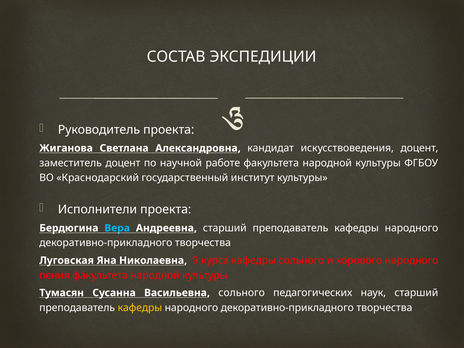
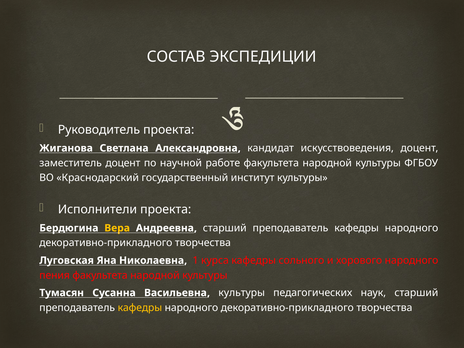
Вера colour: light blue -> yellow (117, 228)
9: 9 -> 1 (195, 260)
Васильевна сольного: сольного -> культуры (242, 293)
